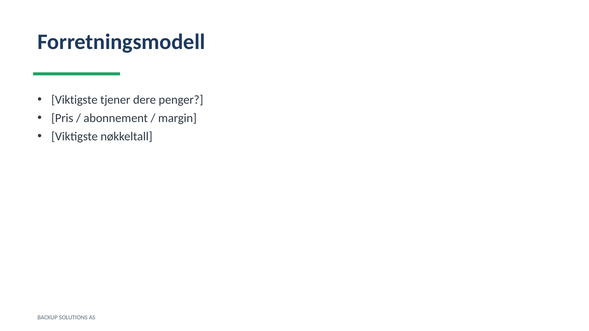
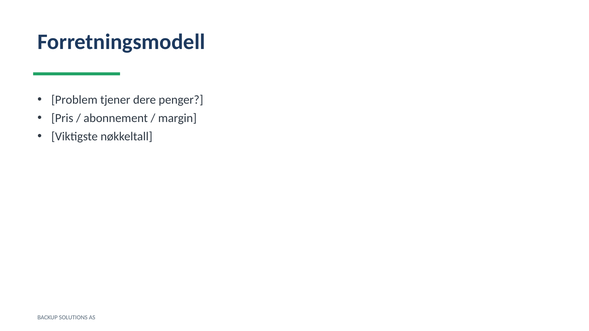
Viktigste: Viktigste -> Problem (74, 100)
